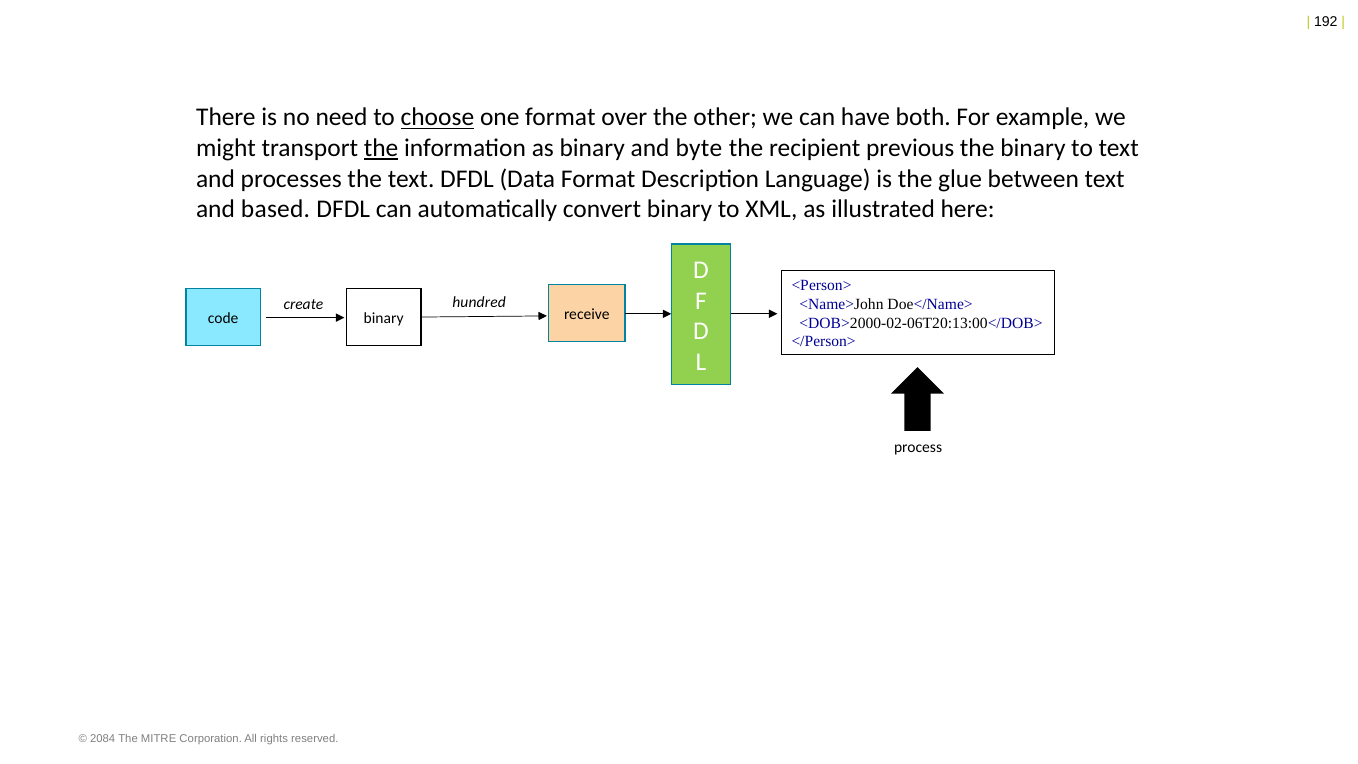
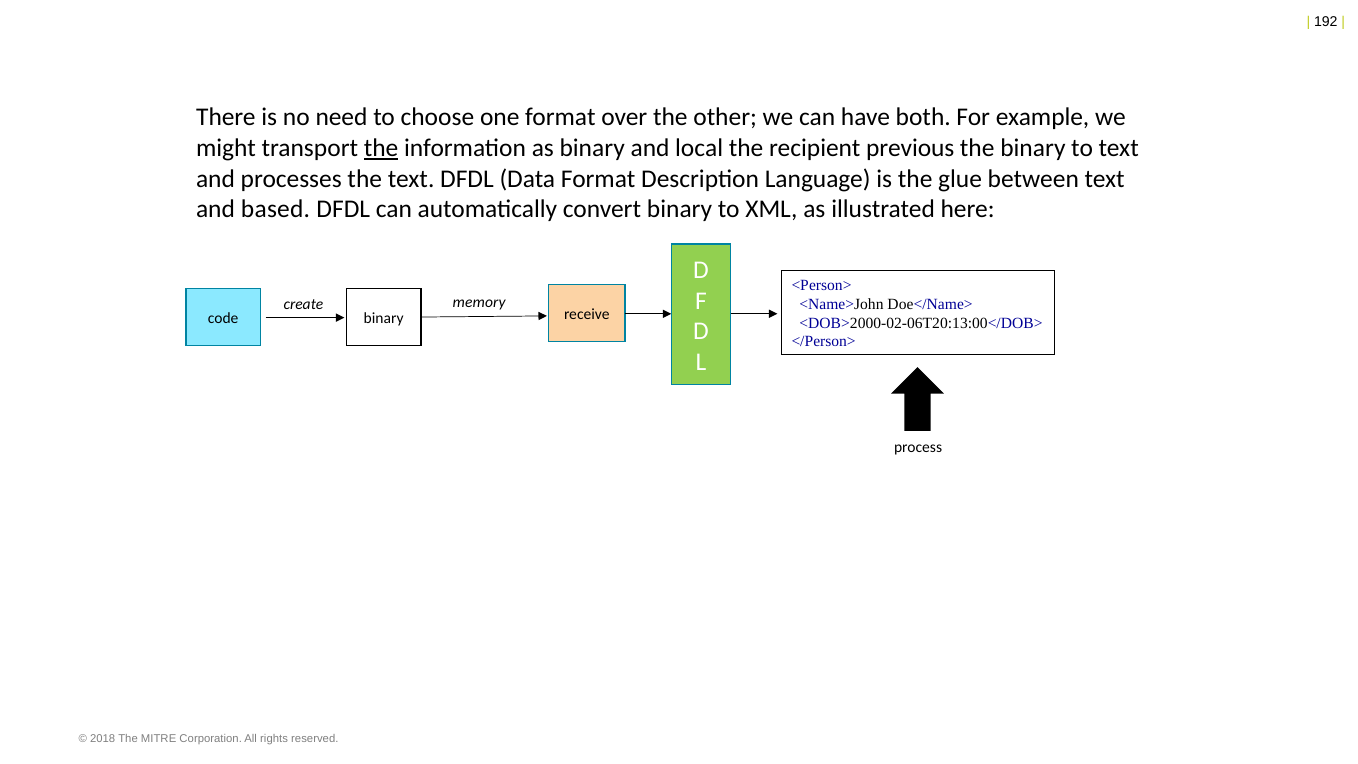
choose underline: present -> none (437, 118)
byte: byte -> local (699, 148)
hundred: hundred -> memory (479, 302)
2084: 2084 -> 2018 (103, 739)
